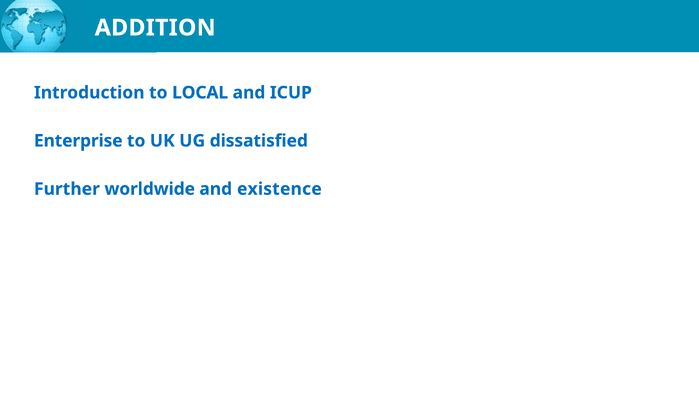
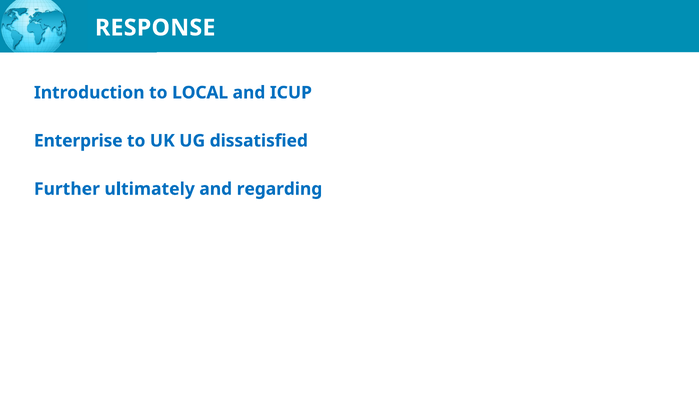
ADDITION: ADDITION -> RESPONSE (155, 28)
worldwide: worldwide -> ultimately (150, 189)
existence: existence -> regarding (279, 189)
